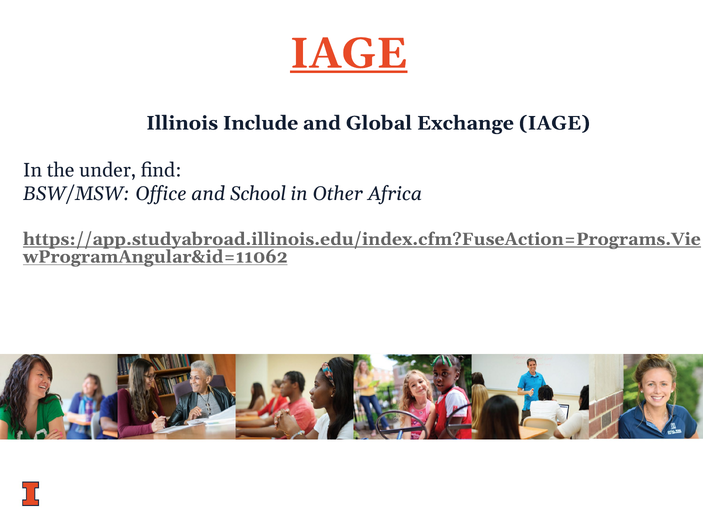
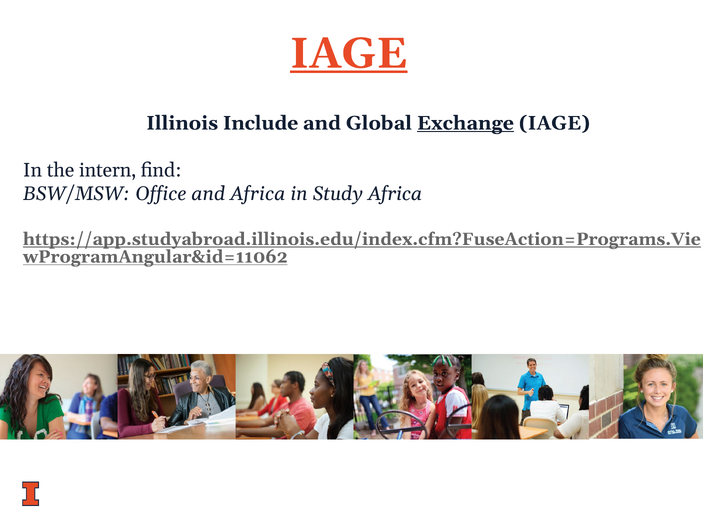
Exchange underline: none -> present (465, 123)
under: under -> intern (108, 170)
and School: School -> Africa (258, 193)
Other: Other -> Study (338, 193)
